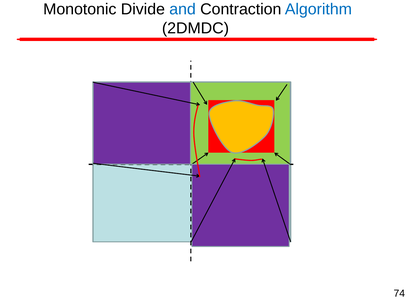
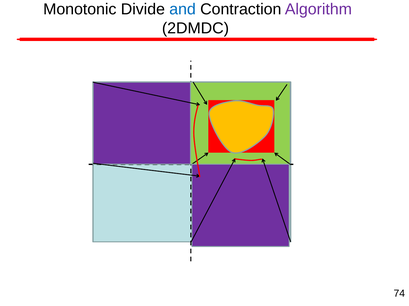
Algorithm colour: blue -> purple (318, 9)
